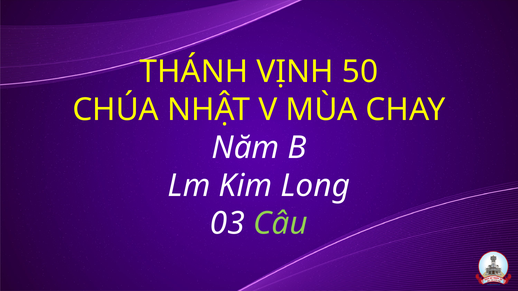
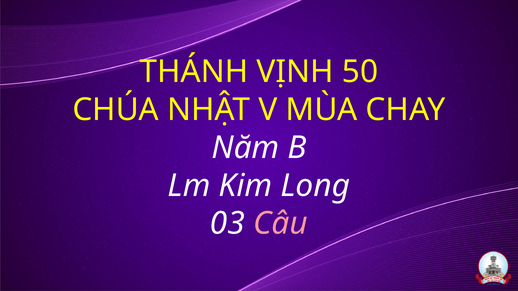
Câu colour: light green -> pink (280, 224)
